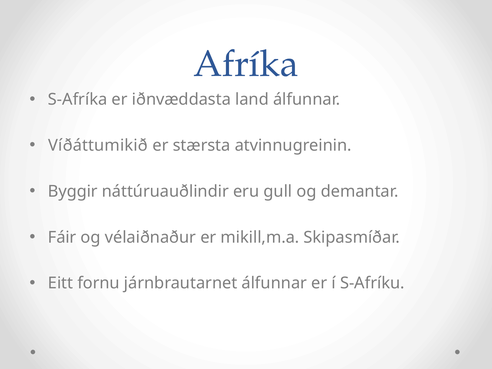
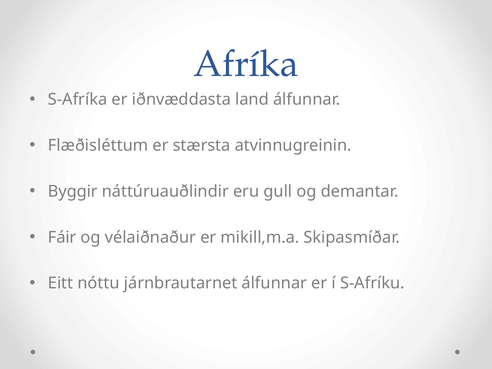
Víðáttumikið: Víðáttumikið -> Flæðisléttum (98, 145)
fornu: fornu -> nóttu (99, 283)
